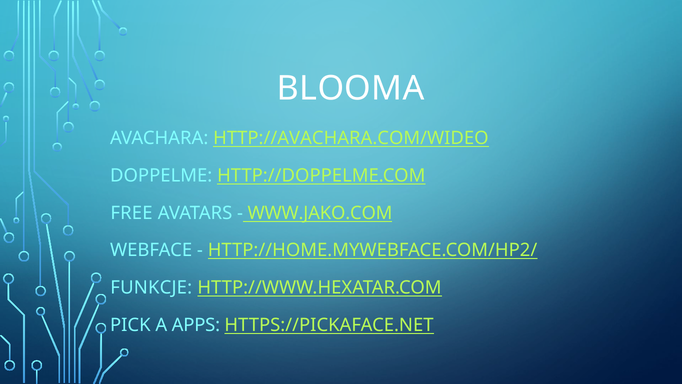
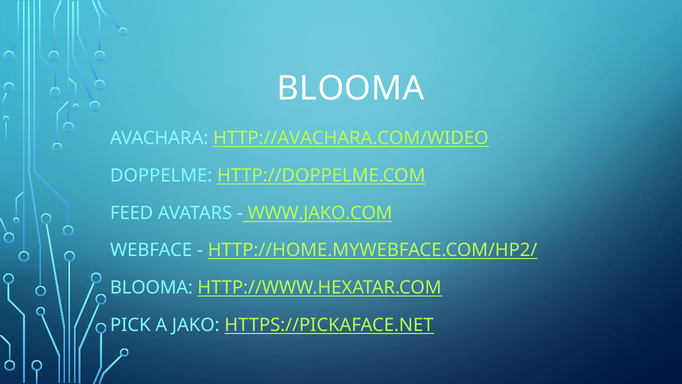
FREE: FREE -> FEED (132, 213)
FUNKCJE: FUNKCJE -> BLOOMA (151, 287)
APPS: APPS -> JAKO (196, 325)
